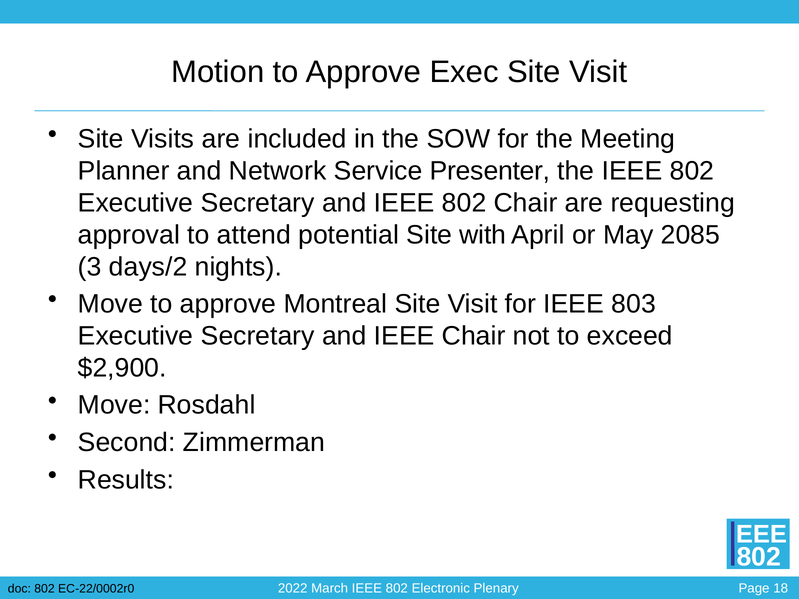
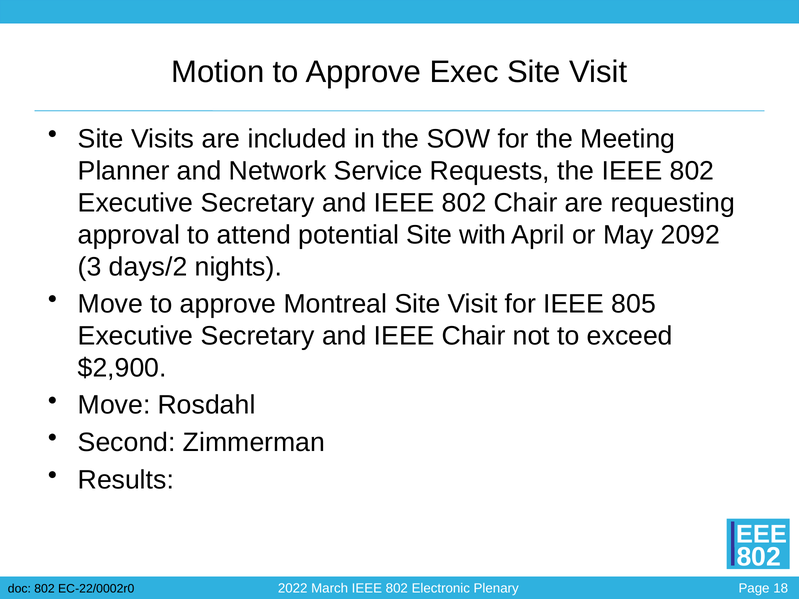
Presenter: Presenter -> Requests (490, 171)
2085: 2085 -> 2092 (690, 235)
803: 803 -> 805 (634, 304)
